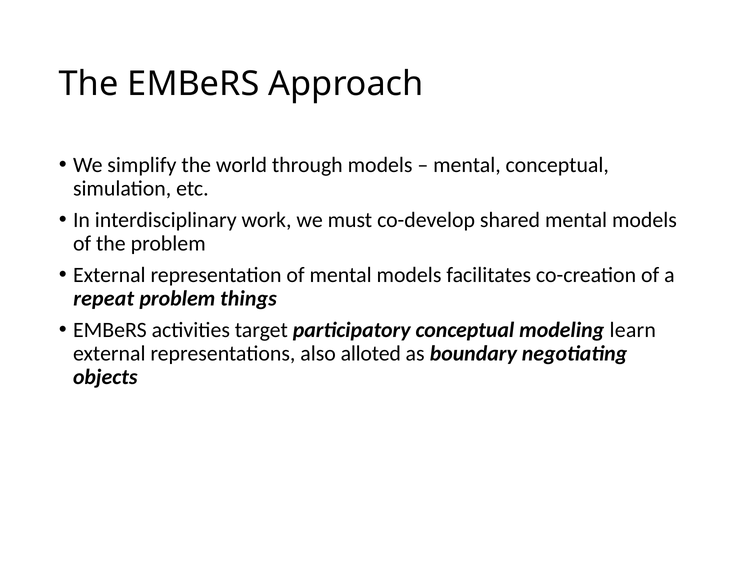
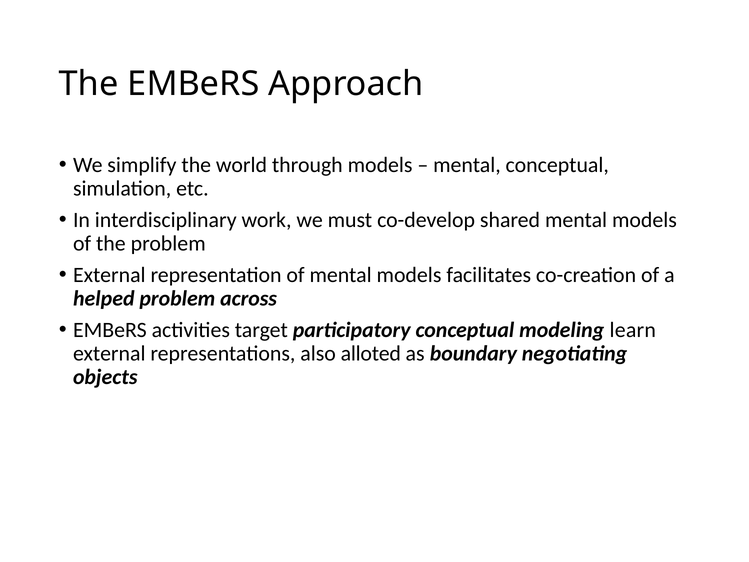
repeat: repeat -> helped (104, 299)
things: things -> across (249, 299)
